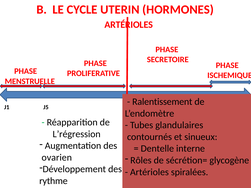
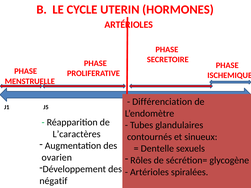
Ralentissement: Ralentissement -> Différenciation (162, 102)
L’régression: L’régression -> L’caractères (77, 134)
interne: interne -> sexuels (191, 149)
rythme: rythme -> négatif (53, 181)
